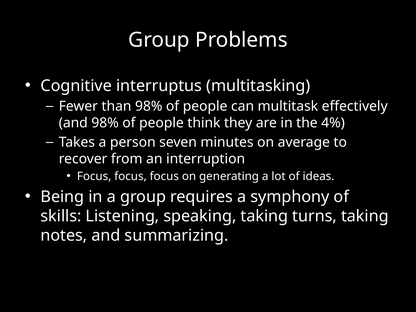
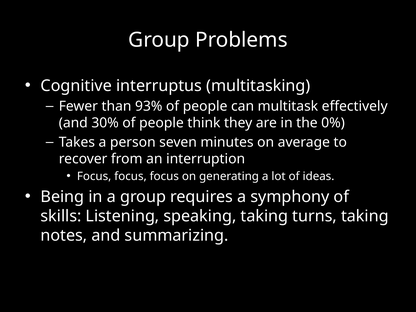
than 98%: 98% -> 93% (149, 106)
and 98%: 98% -> 30% (105, 123)
4%: 4% -> 0% (333, 123)
